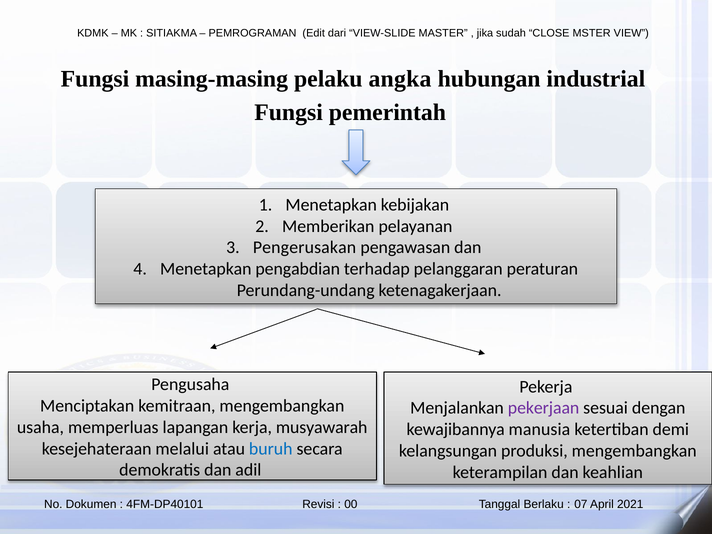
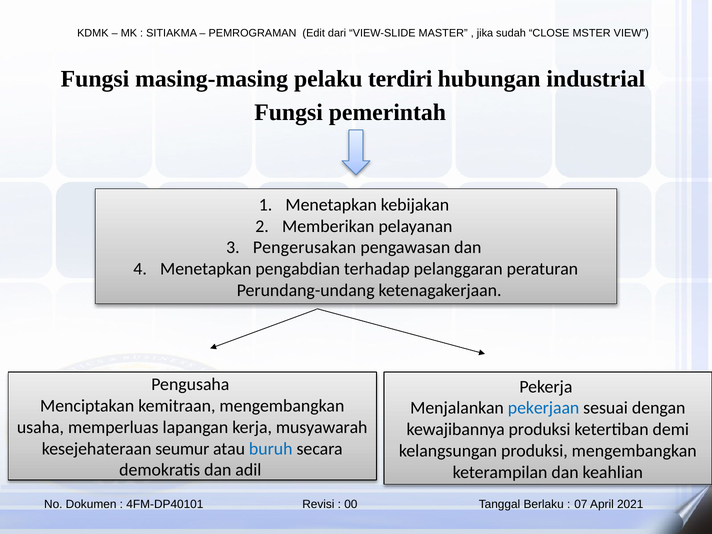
angka: angka -> terdiri (400, 79)
pekerjaan colour: purple -> blue (544, 408)
kewajibannya manusia: manusia -> produksi (540, 429)
melalui: melalui -> seumur (182, 449)
